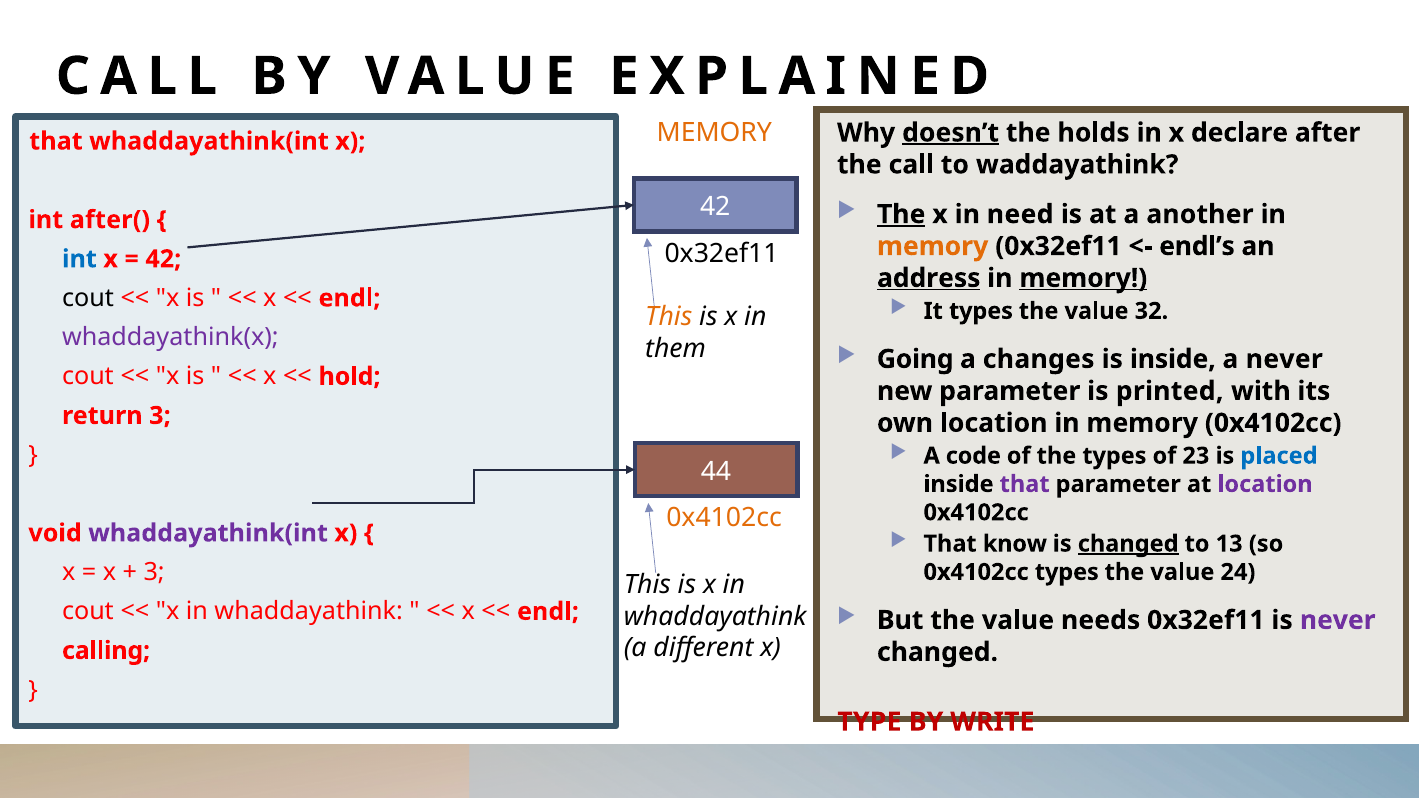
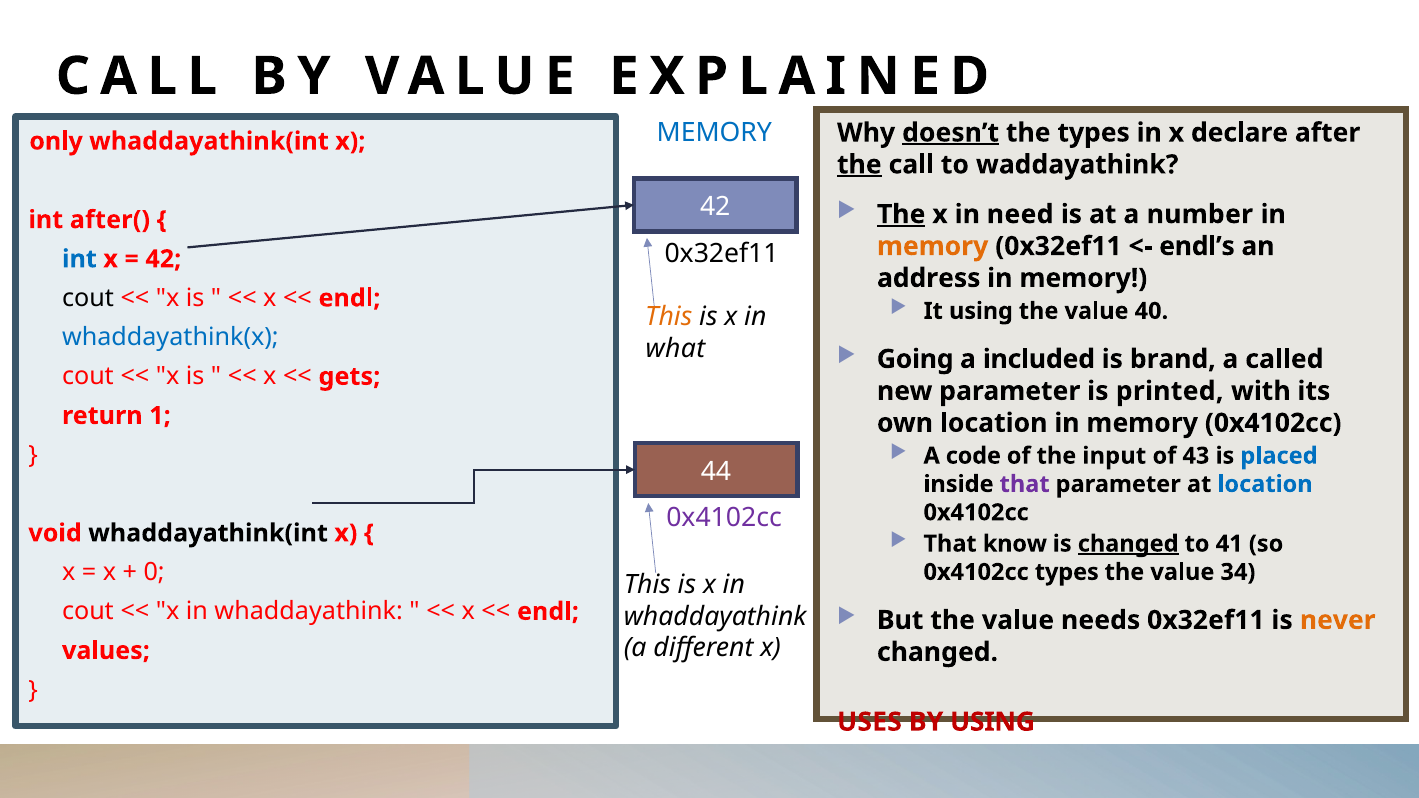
MEMORY colour: orange -> blue (714, 133)
the holds: holds -> types (1094, 133)
that: that -> only (56, 141)
the underline: none -> present (859, 165)
another: another -> number (1200, 214)
address underline: present -> none (929, 278)
memory underline: present -> none (1083, 278)
It types: types -> using (981, 311)
32: 32 -> 40 (1151, 311)
whaddayathink(x colour: purple -> blue (170, 337)
them: them -> what (675, 348)
changes: changes -> included (1039, 359)
is inside: inside -> brand (1173, 359)
a never: never -> called (1284, 359)
hold: hold -> gets (349, 377)
return 3: 3 -> 1 (160, 416)
the types: types -> input (1114, 456)
23: 23 -> 43 (1196, 456)
location colour: purple -> blue (1265, 484)
0x4102cc colour: orange -> purple (724, 518)
whaddayathink(int colour: purple -> black (208, 533)
13: 13 -> 41 (1229, 544)
3: 3 -> 0 (154, 572)
24: 24 -> 34 (1238, 572)
never colour: purple -> orange (1338, 620)
calling: calling -> values (106, 651)
TYPE: TYPE -> USES (869, 722)
BY WRITE: WRITE -> USING (992, 722)
